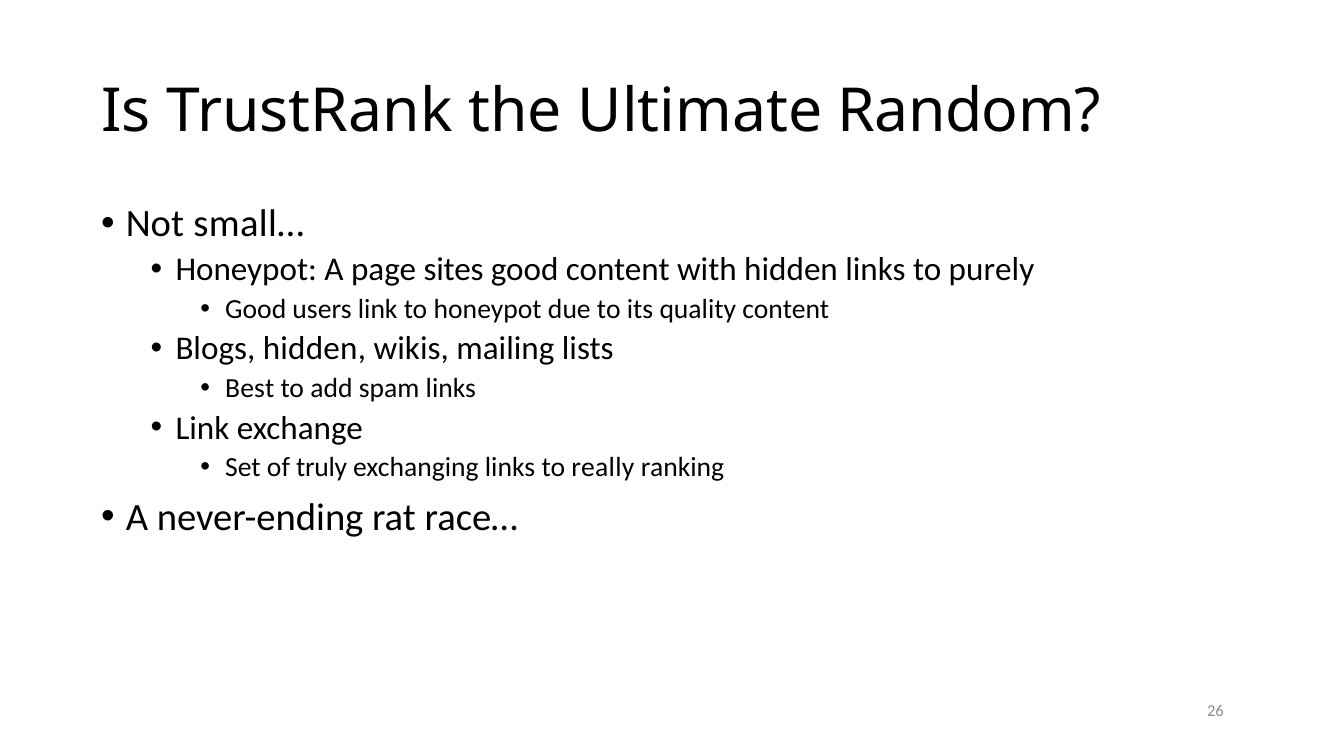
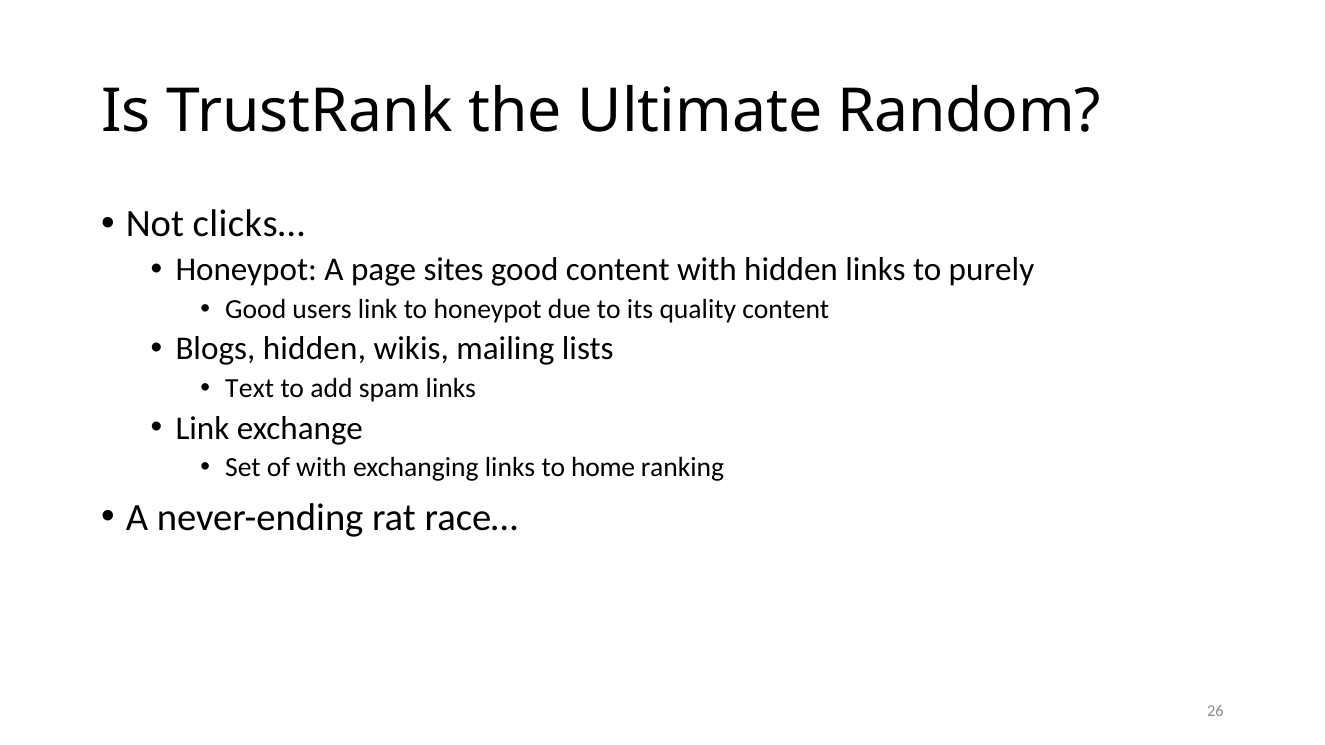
small…: small… -> clicks… (249, 224)
Best: Best -> Text (250, 389)
of truly: truly -> with (321, 468)
really: really -> home (603, 468)
